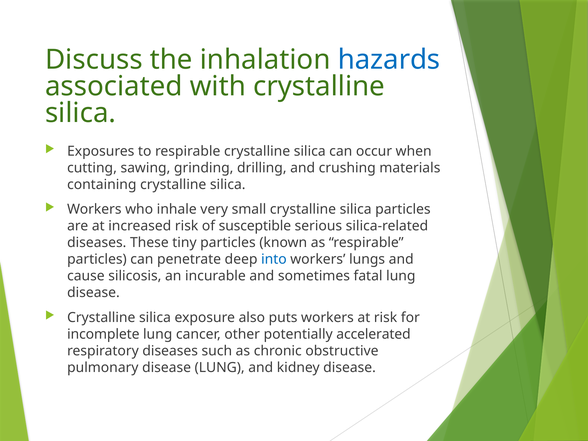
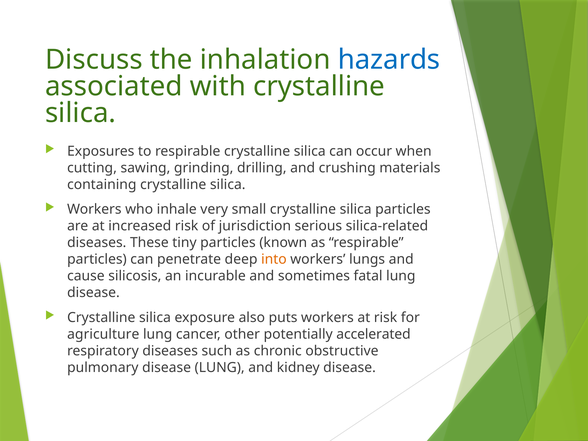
susceptible: susceptible -> jurisdiction (255, 226)
into colour: blue -> orange (274, 259)
incomplete: incomplete -> agriculture (103, 334)
